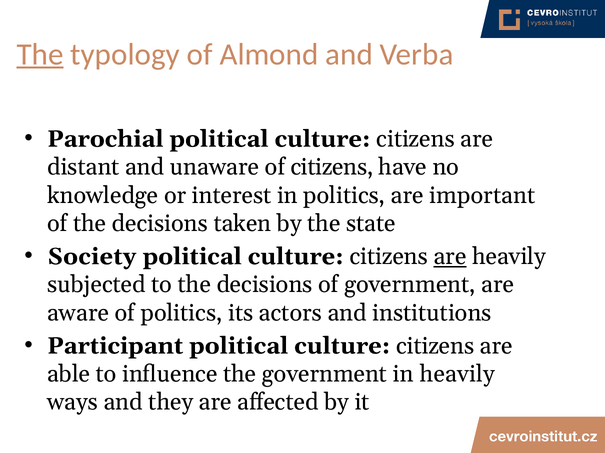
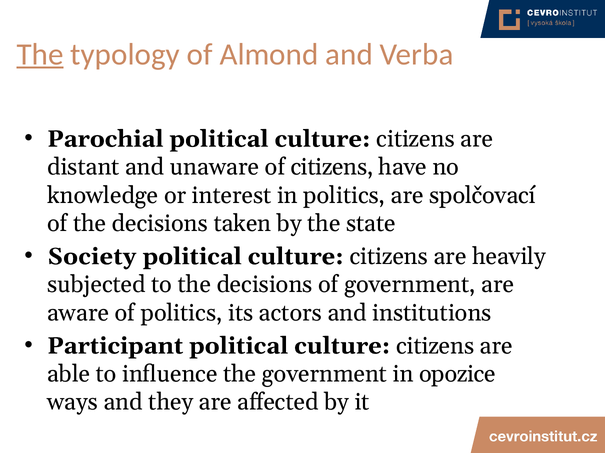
important: important -> spolčovací (483, 196)
are underline: present -> none (450, 257)
in heavily: heavily -> opozice (457, 375)
